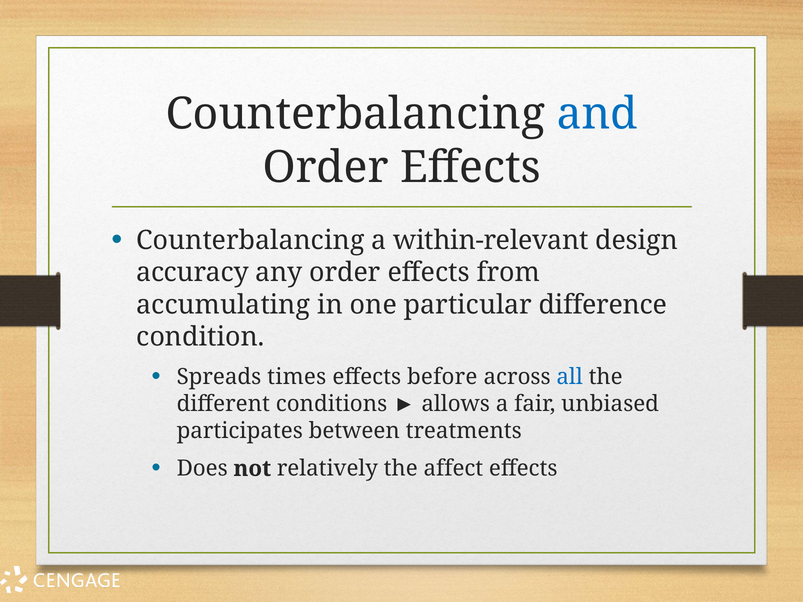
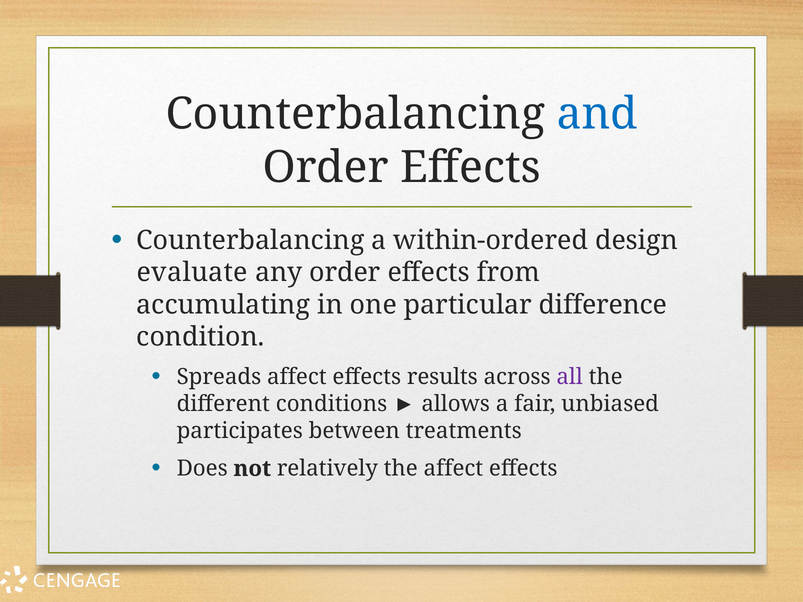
within-relevant: within-relevant -> within-ordered (491, 241)
accuracy: accuracy -> evaluate (192, 273)
Spreads times: times -> affect (297, 377)
before: before -> results (442, 377)
all colour: blue -> purple (570, 377)
